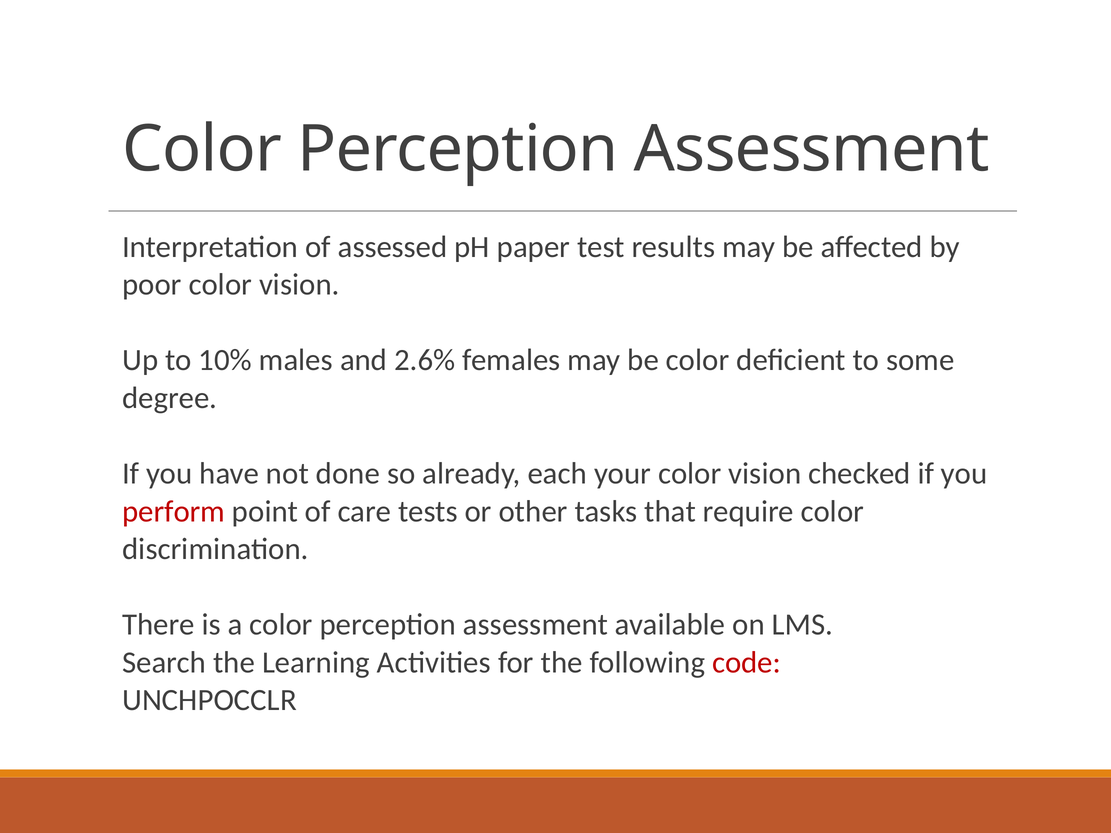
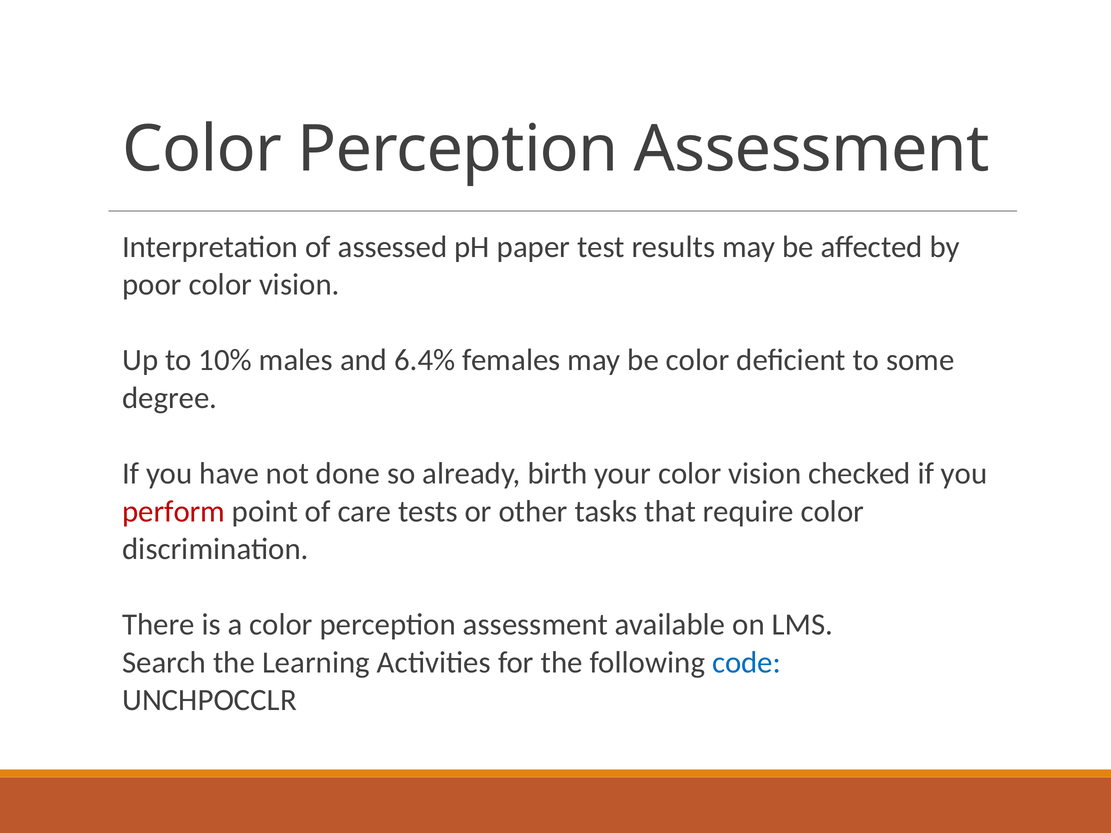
2.6%: 2.6% -> 6.4% (425, 360)
each: each -> birth (557, 474)
code colour: red -> blue (747, 663)
